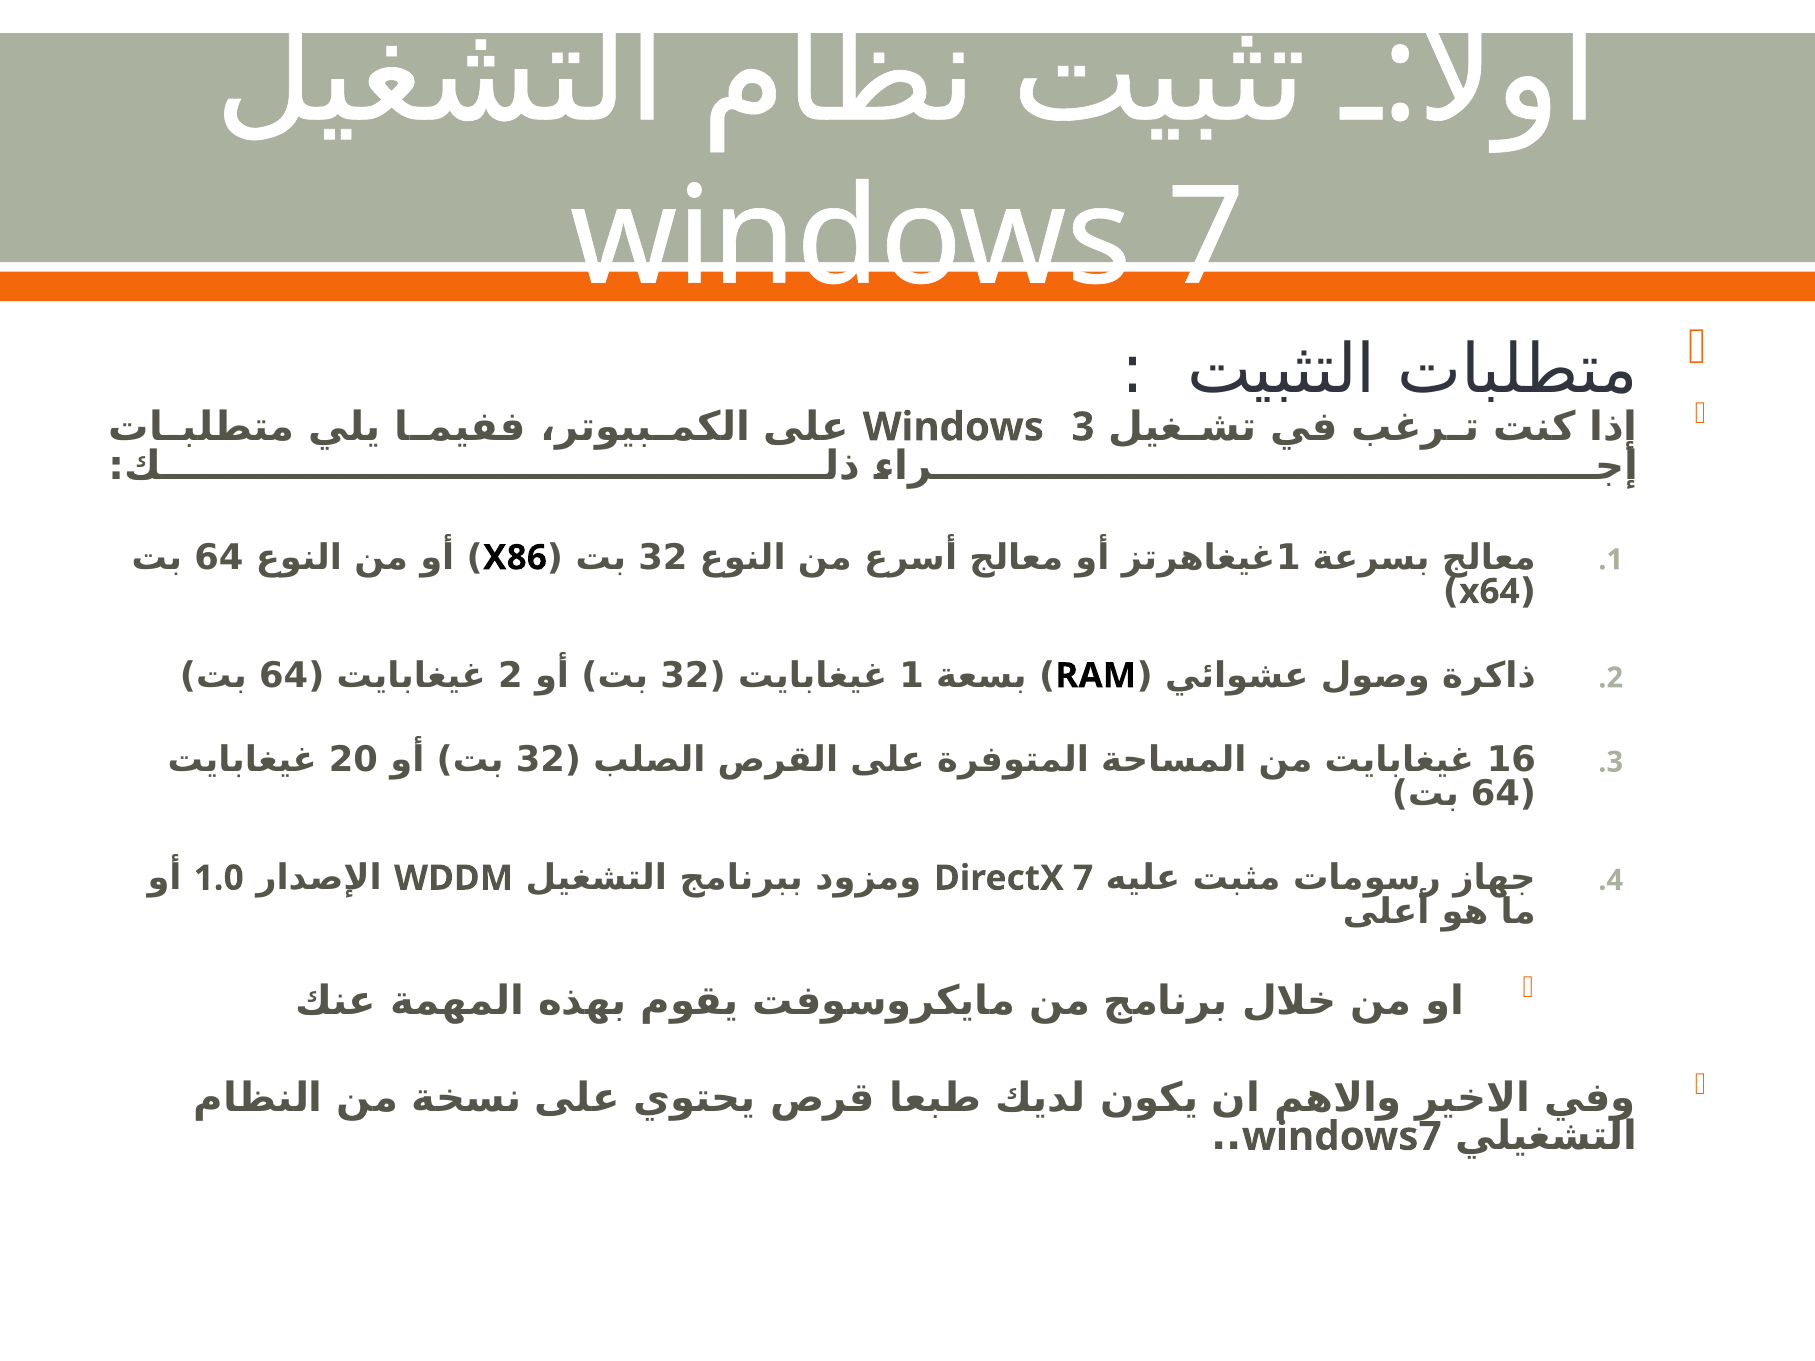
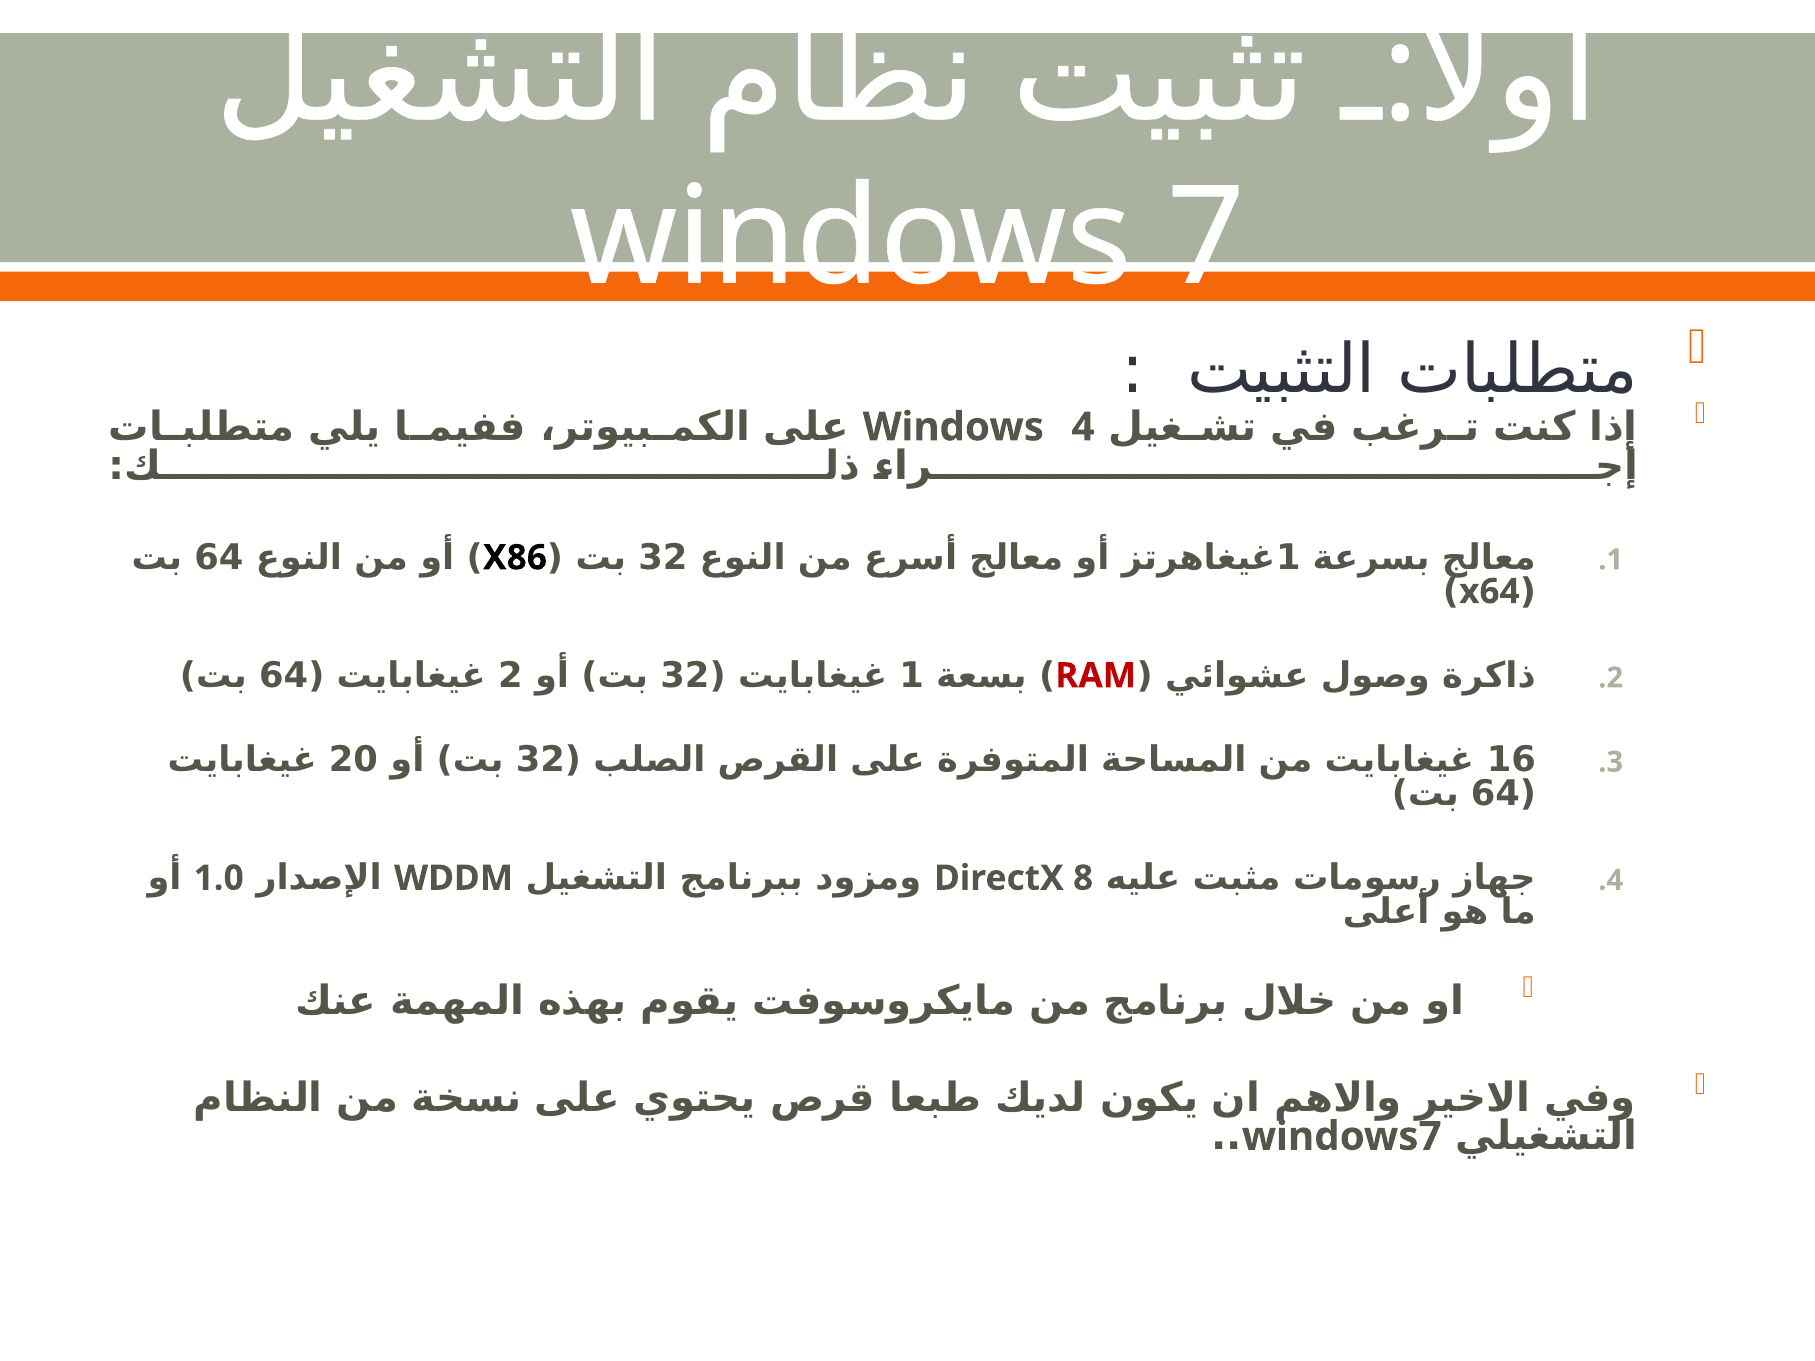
3: 3 -> 4 (1083, 427)
RAM colour: black -> red (1096, 676)
DirectX 7: 7 -> 8 (1083, 878)
